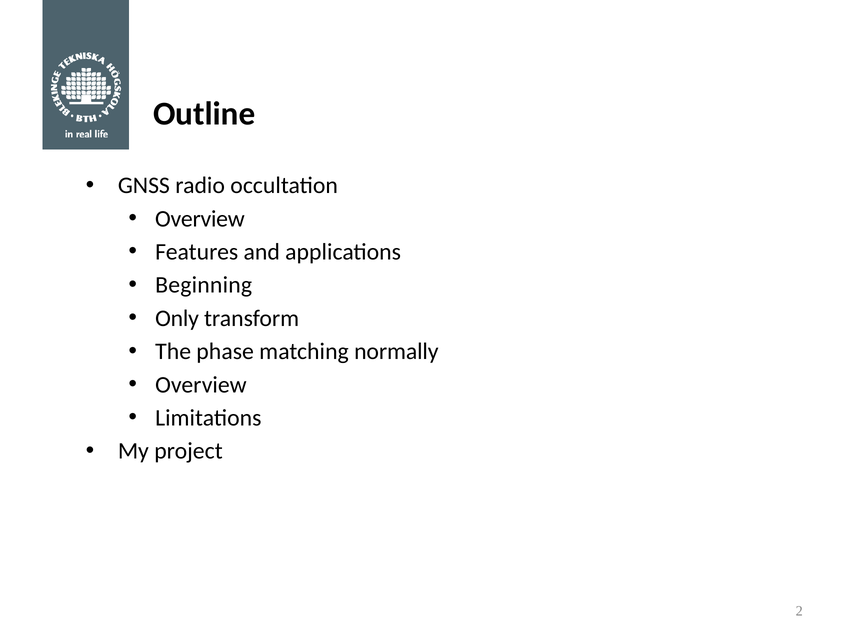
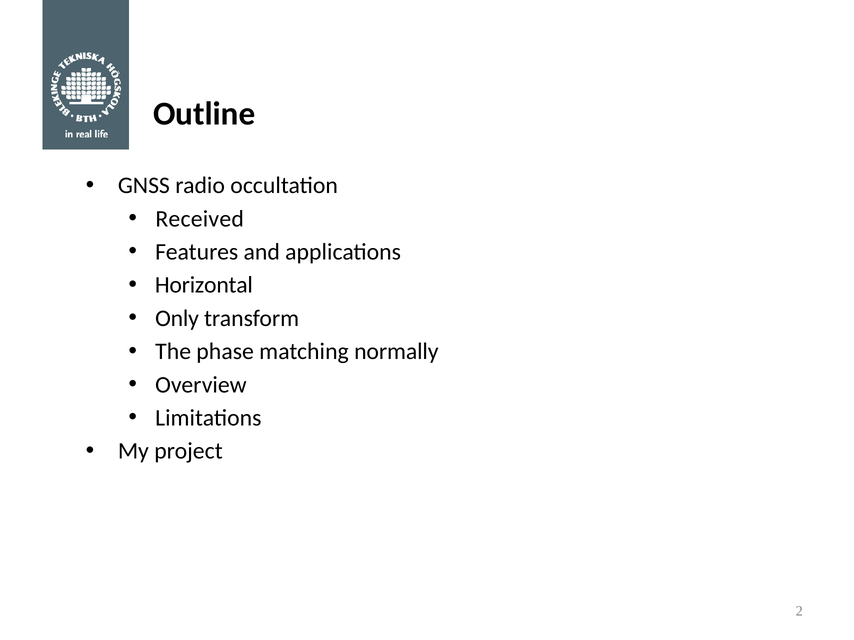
Overview: Overview -> Received (200, 219)
Beginning: Beginning -> Horizontal (204, 285)
